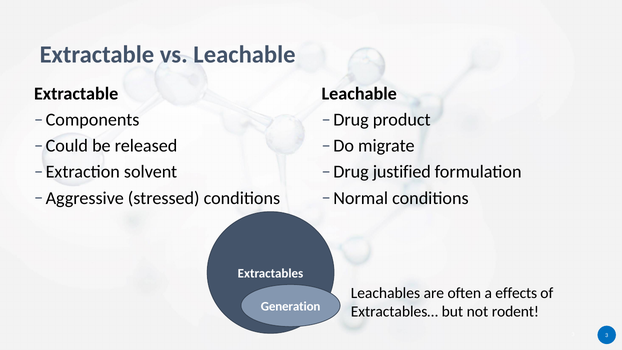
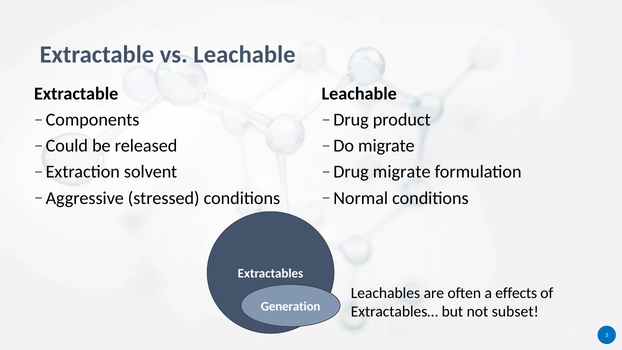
justified: justified -> migrate (402, 172)
rodent: rodent -> subset (515, 312)
